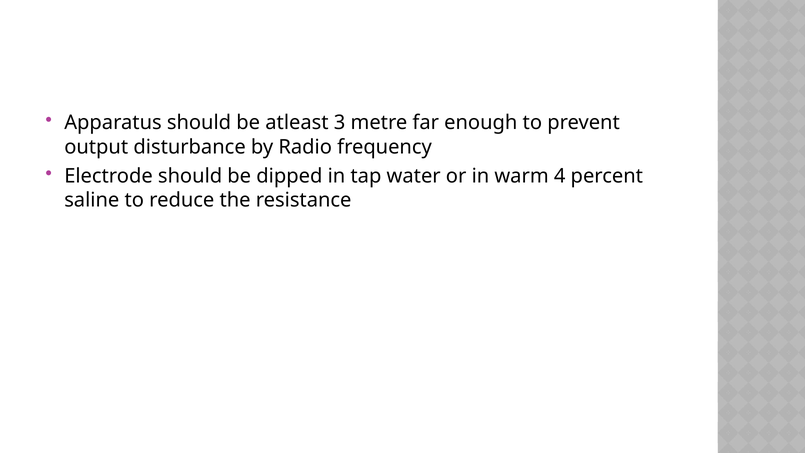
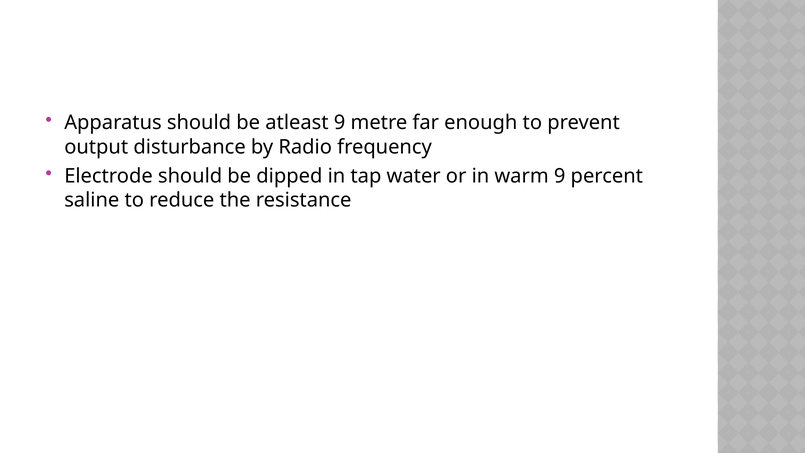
atleast 3: 3 -> 9 (340, 123)
warm 4: 4 -> 9 (560, 176)
